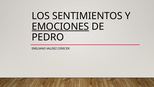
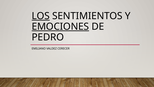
LOS underline: none -> present (41, 16)
